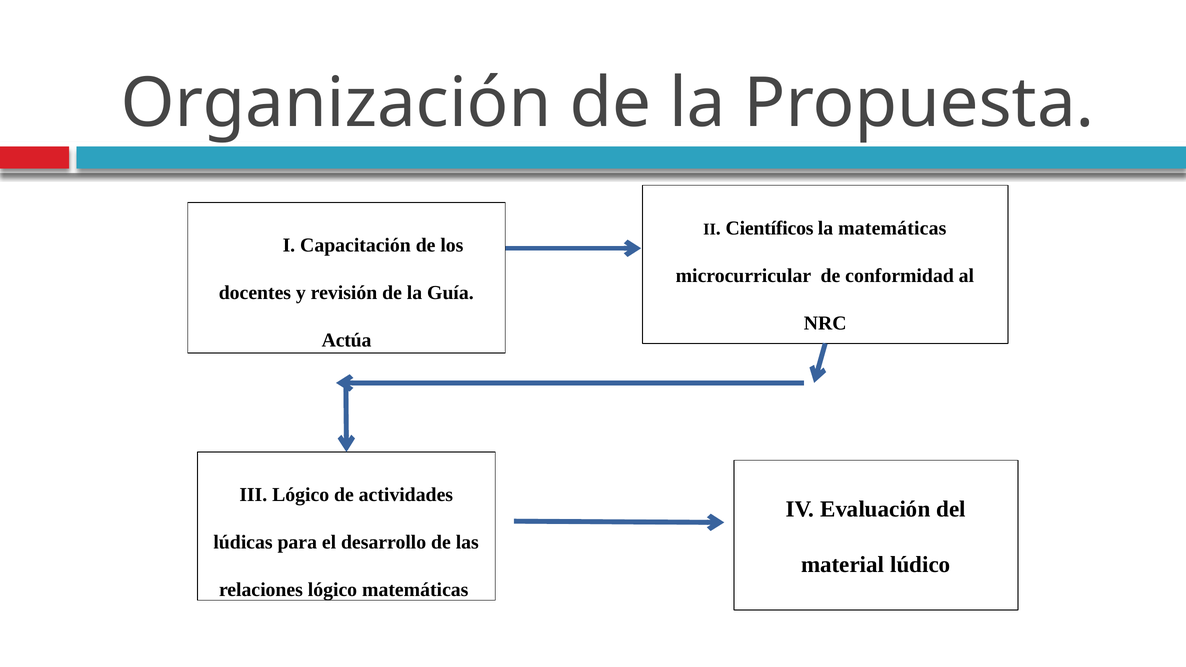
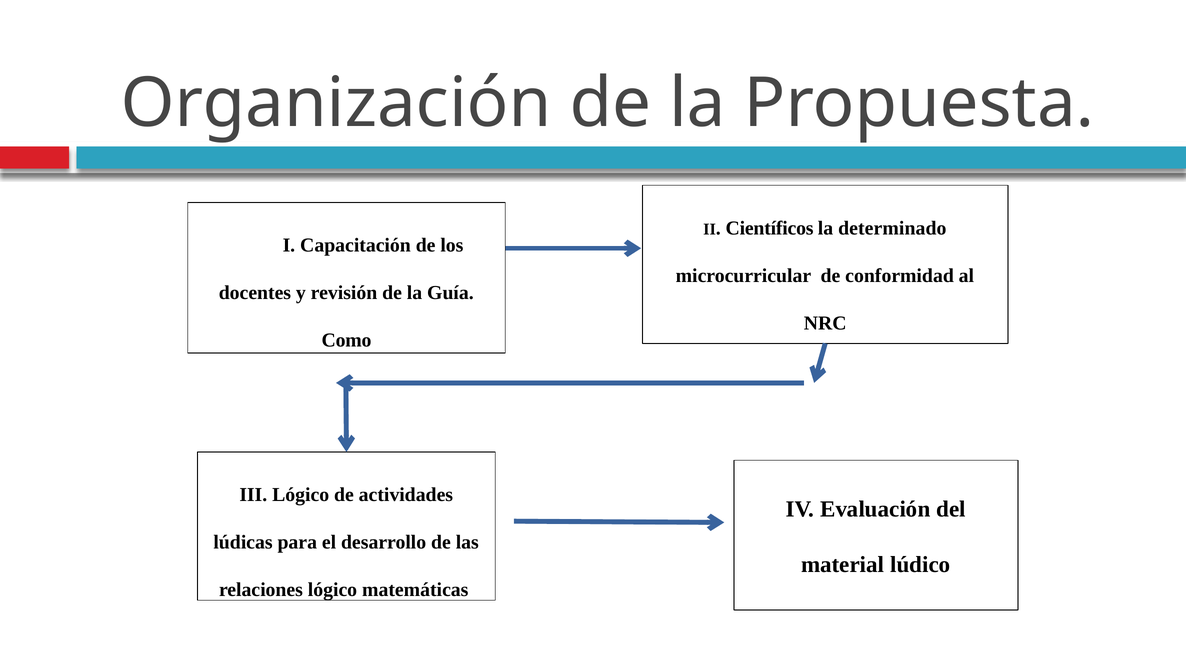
la matemáticas: matemáticas -> determinado (892, 228)
Actúa: Actúa -> Como (347, 340)
